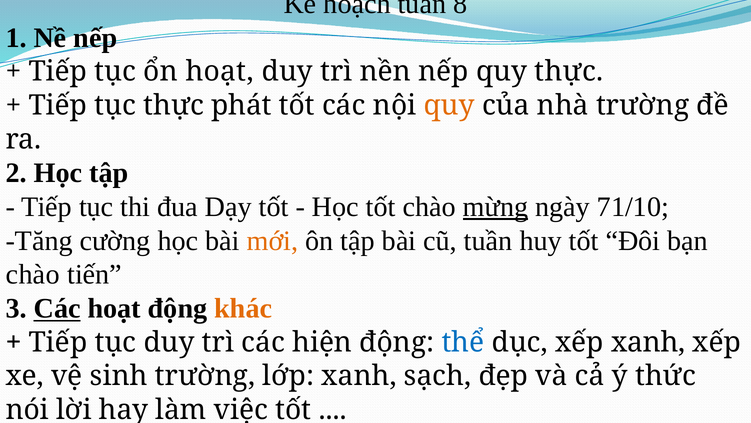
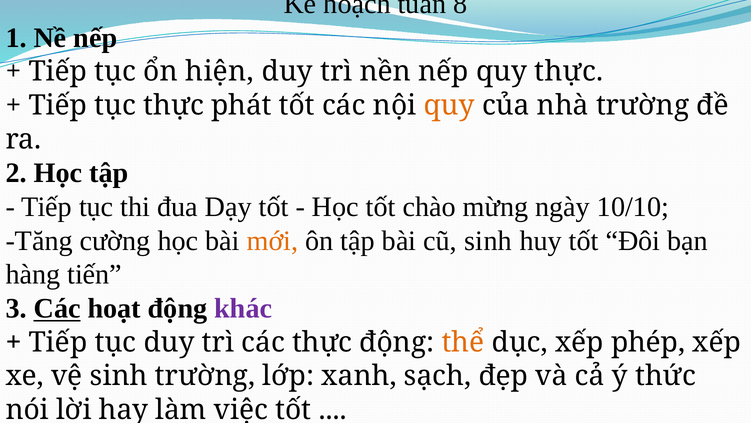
ổn hoạt: hoạt -> hiện (220, 72)
mừng underline: present -> none (496, 207)
71/10: 71/10 -> 10/10 (633, 207)
cũ tuần: tuần -> sinh (488, 240)
chào: chào -> hàng (33, 274)
khác colour: orange -> purple (243, 308)
các hiện: hiện -> thực (322, 342)
thể colour: blue -> orange (463, 342)
xếp xanh: xanh -> phép (648, 342)
